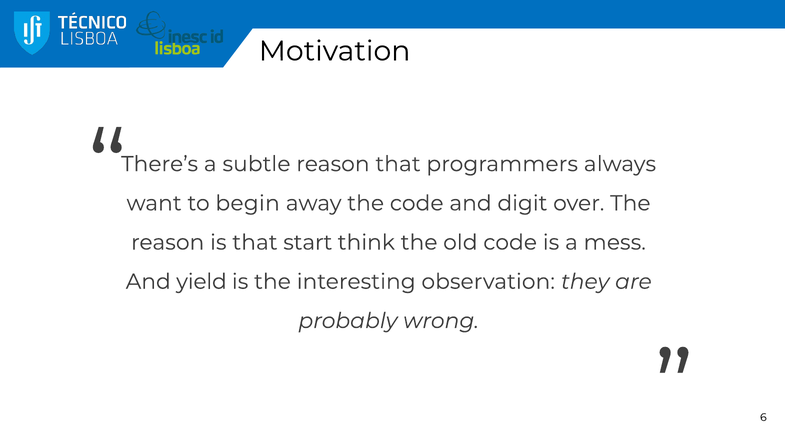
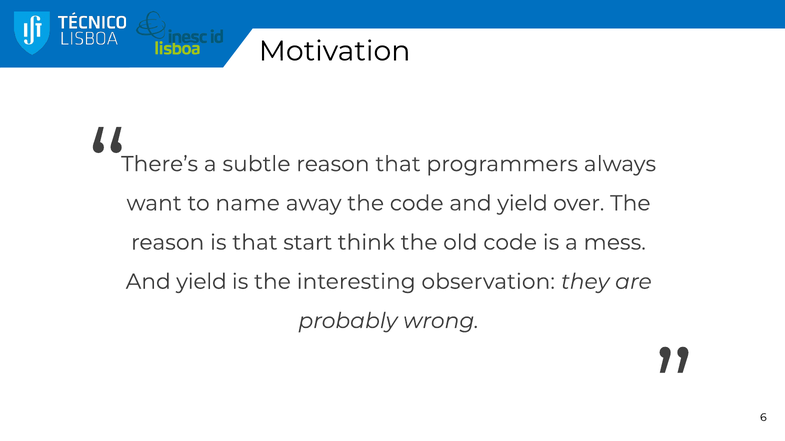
begin: begin -> name (248, 204)
code and digit: digit -> yield (523, 204)
